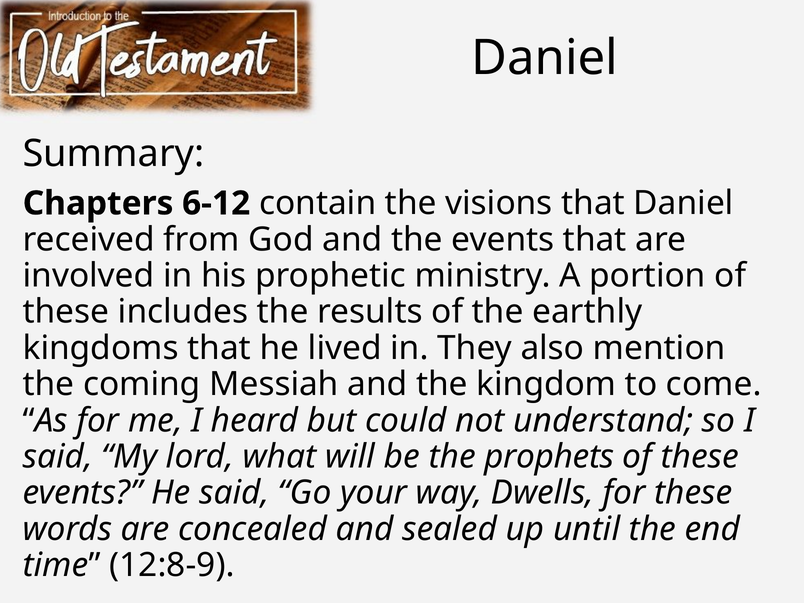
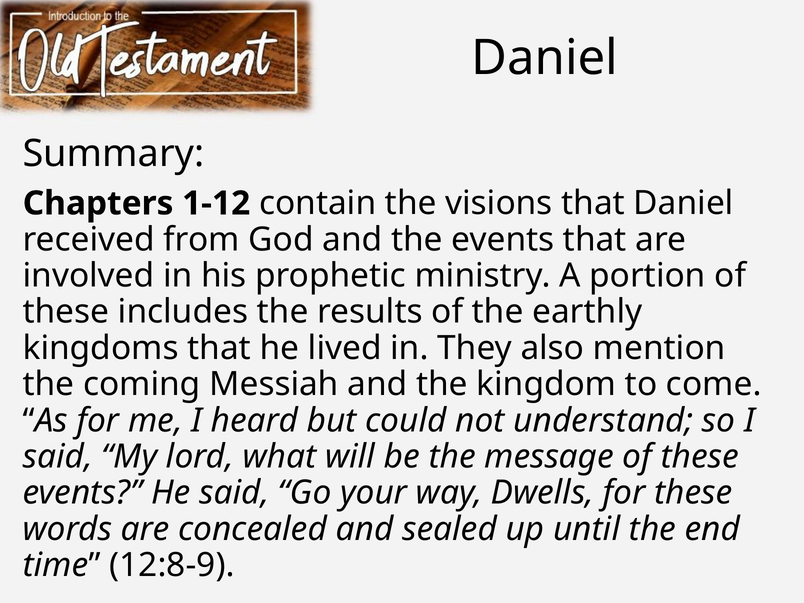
6-12: 6-12 -> 1-12 (216, 203)
prophets: prophets -> message (549, 457)
